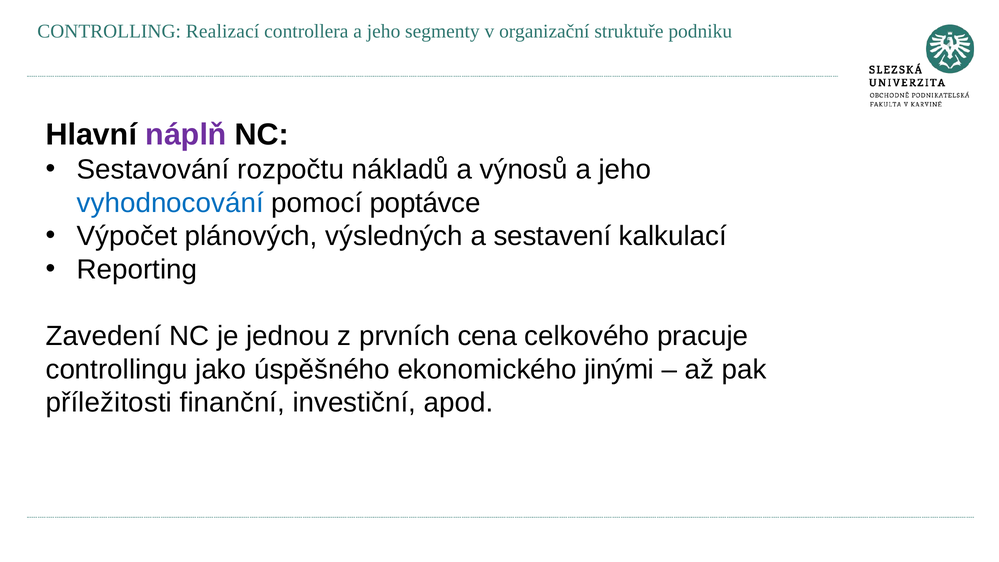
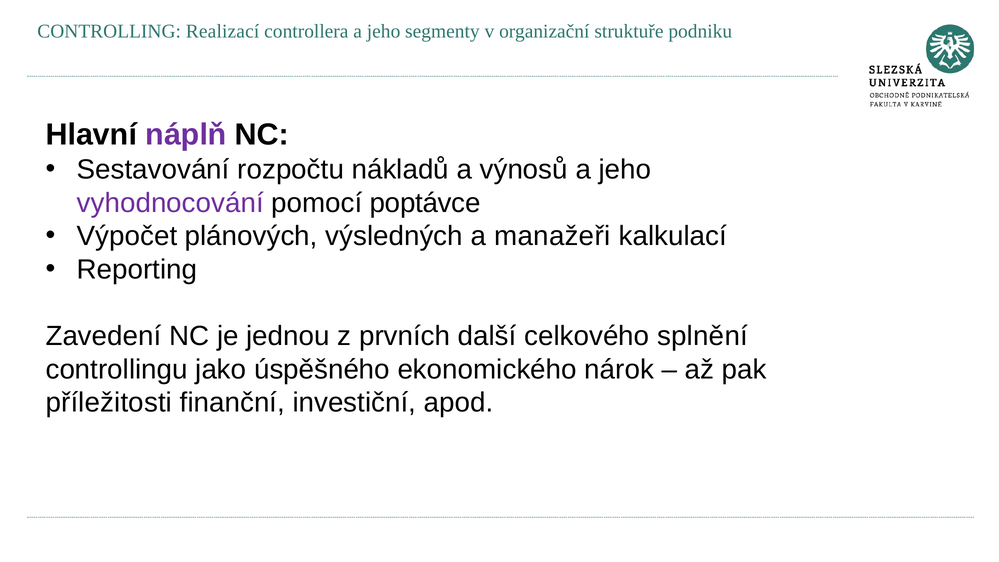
vyhodnocování colour: blue -> purple (170, 203)
sestavení: sestavení -> manažeři (552, 236)
cena: cena -> další (487, 336)
pracuje: pracuje -> splnění (702, 336)
jinými: jinými -> nárok (619, 369)
